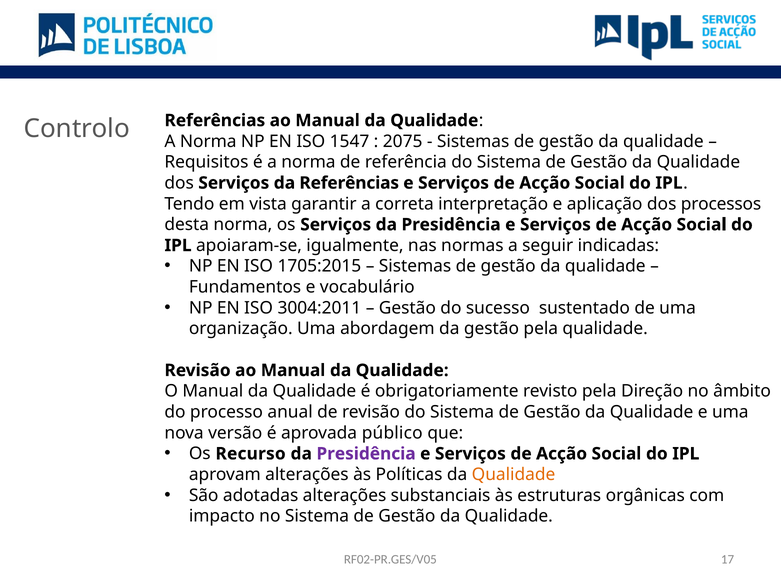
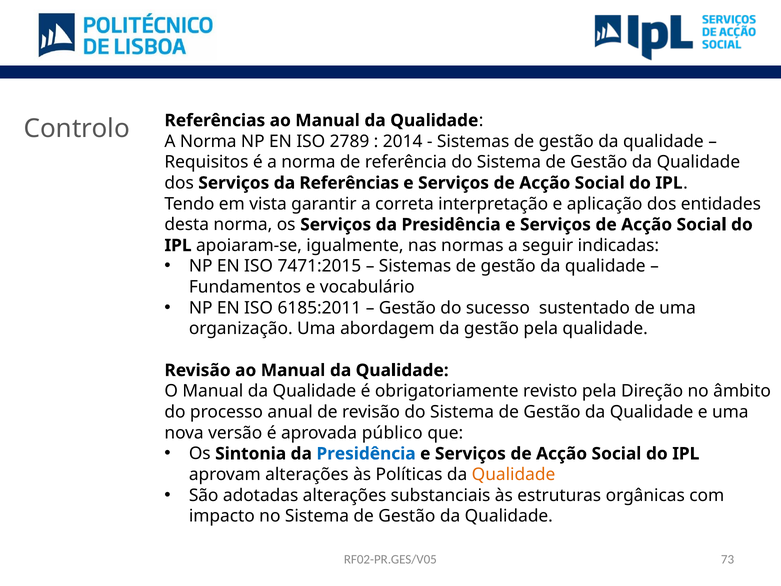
1547: 1547 -> 2789 (350, 141)
2075: 2075 -> 2014 (403, 141)
processos: processos -> entidades (721, 204)
1705:2015: 1705:2015 -> 7471:2015 (319, 266)
3004:2011: 3004:2011 -> 6185:2011 (319, 308)
Recurso: Recurso -> Sintonia (251, 453)
Presidência colour: purple -> blue (366, 453)
17: 17 -> 73 (728, 559)
